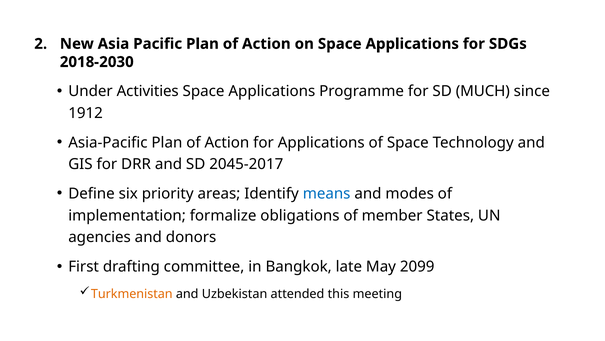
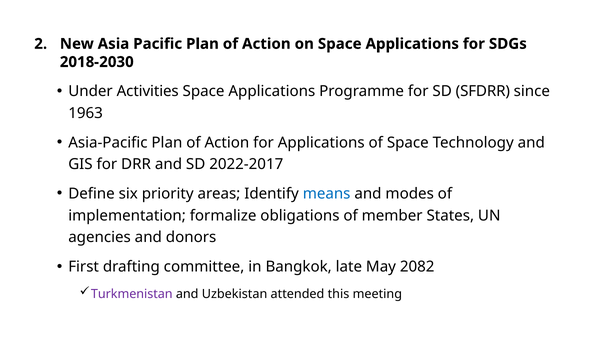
MUCH: MUCH -> SFDRR (483, 91)
1912: 1912 -> 1963 (86, 113)
2045-2017: 2045-2017 -> 2022-2017 (246, 164)
2099: 2099 -> 2082 (417, 266)
Turkmenistan colour: orange -> purple (132, 293)
